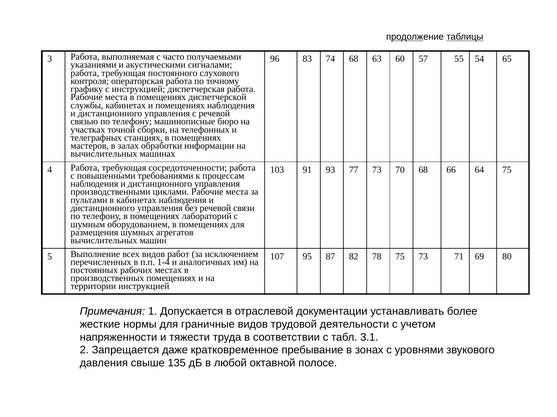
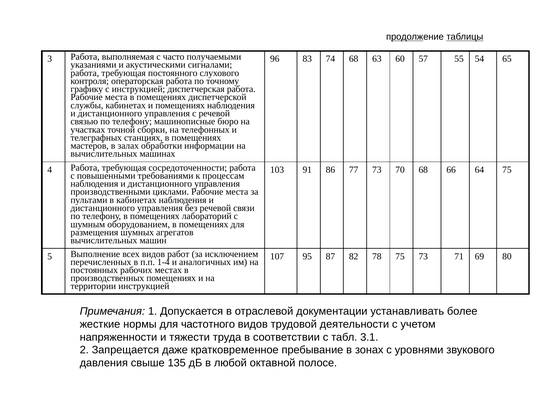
93: 93 -> 86 (330, 170)
граничные: граничные -> частотного (208, 325)
